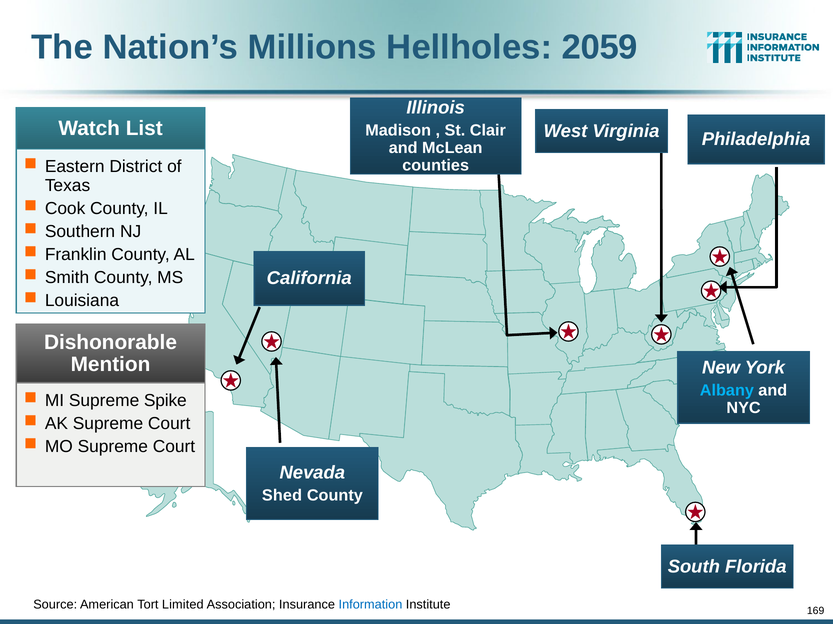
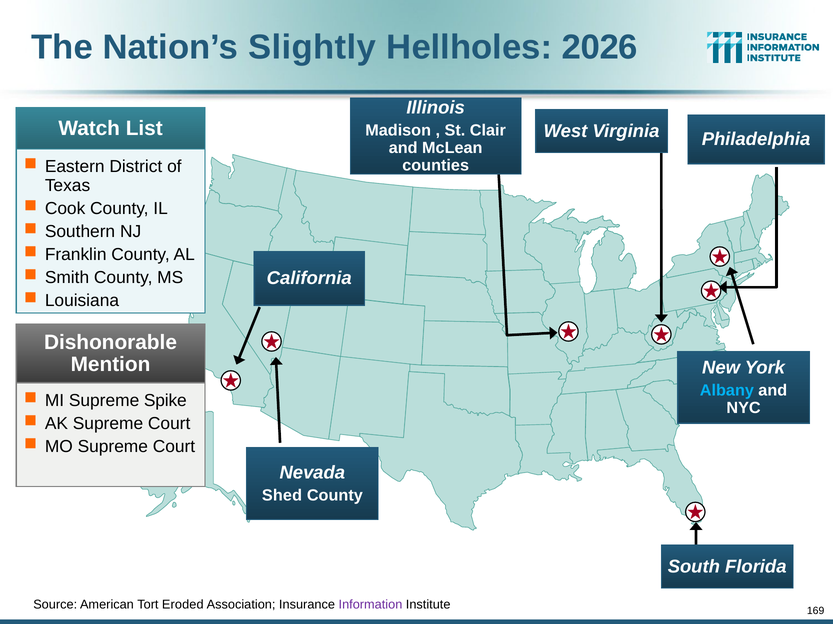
Millions: Millions -> Slightly (312, 47)
2059: 2059 -> 2026 (600, 47)
Limited: Limited -> Eroded (183, 605)
Information colour: blue -> purple (370, 605)
